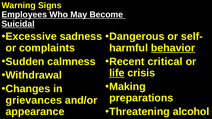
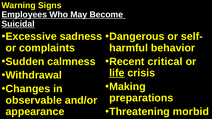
behavior underline: present -> none (173, 48)
grievances: grievances -> observable (34, 100)
alcohol: alcohol -> morbid (191, 112)
